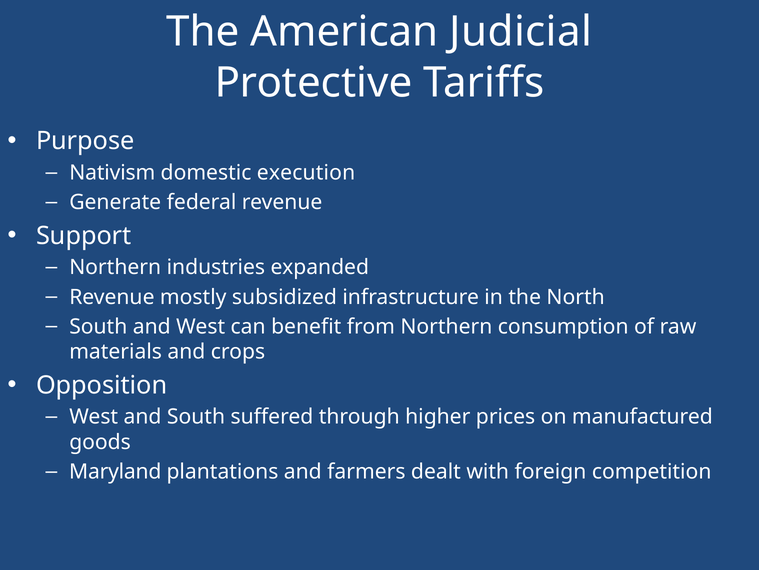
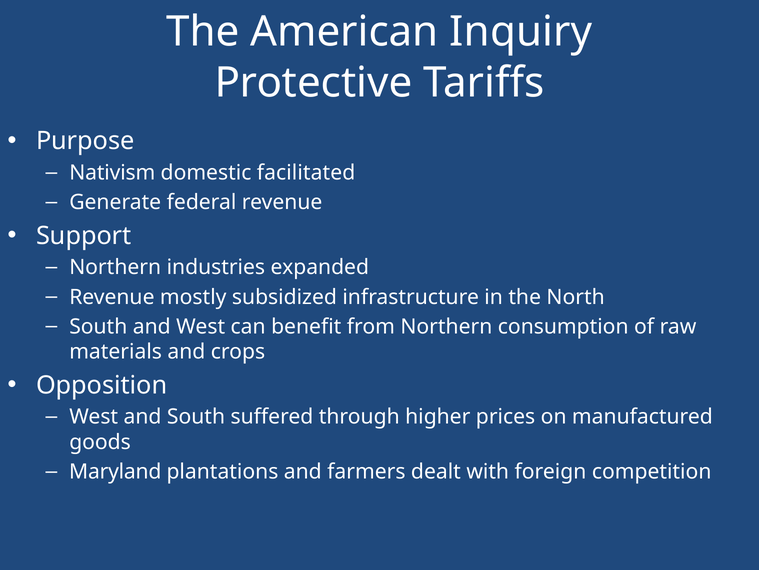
Judicial: Judicial -> Inquiry (521, 32)
execution: execution -> facilitated (306, 173)
